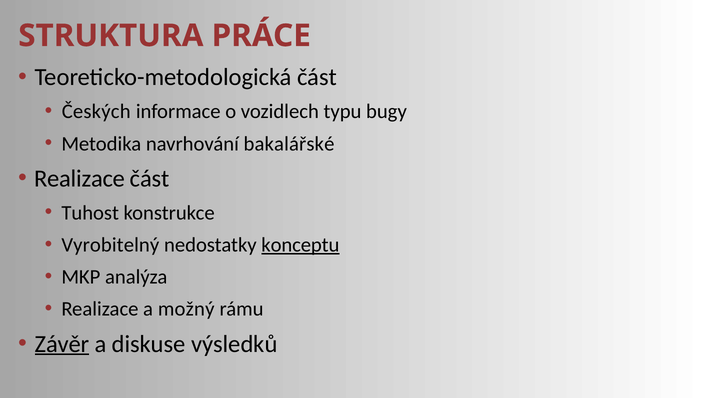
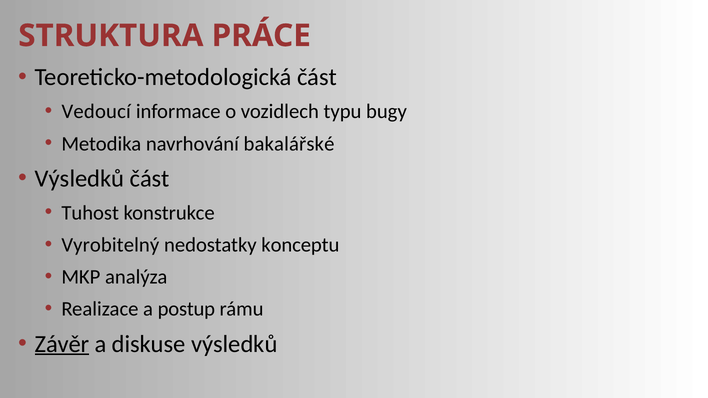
Českých: Českých -> Vedoucí (96, 112)
Realizace: Realizace -> Výsledků (80, 179)
konceptu underline: present -> none (300, 245)
možný: možný -> postup (186, 309)
